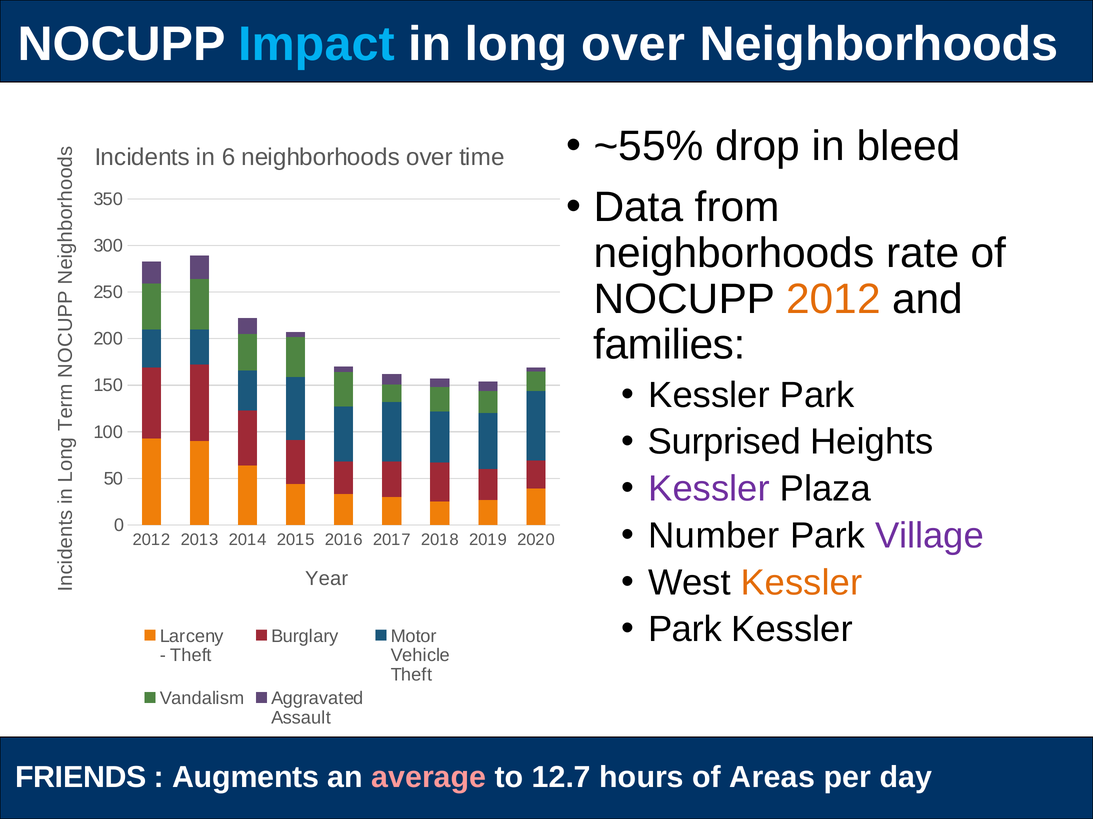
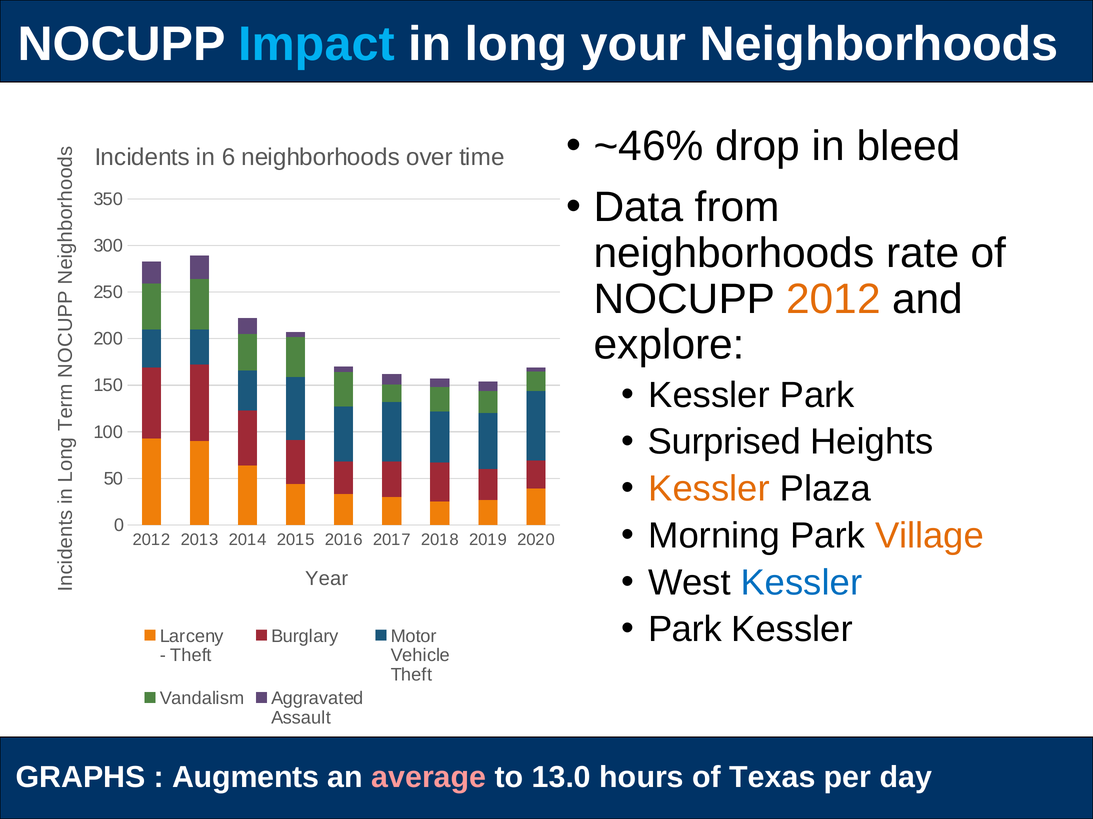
long over: over -> your (633, 44)
~55%: ~55% -> ~46% (649, 146)
families: families -> explore (669, 345)
Kessler colour: purple -> orange (709, 489)
Number: Number -> Morning (714, 536)
Village colour: purple -> orange (929, 536)
Kessler colour: orange -> blue (801, 583)
FRIENDS: FRIENDS -> GRAPHS (81, 778)
12.7: 12.7 -> 13.0 (561, 778)
Areas: Areas -> Texas (772, 778)
